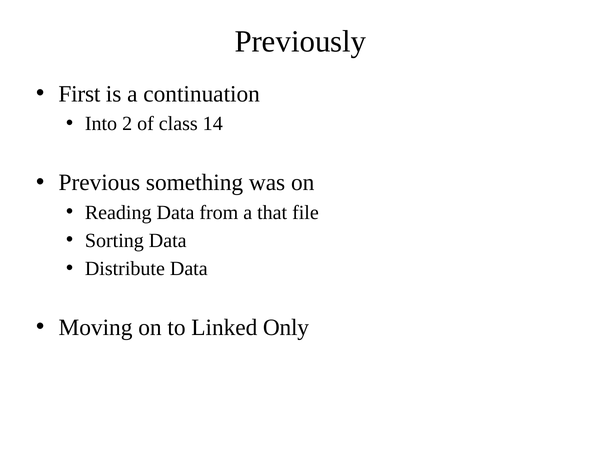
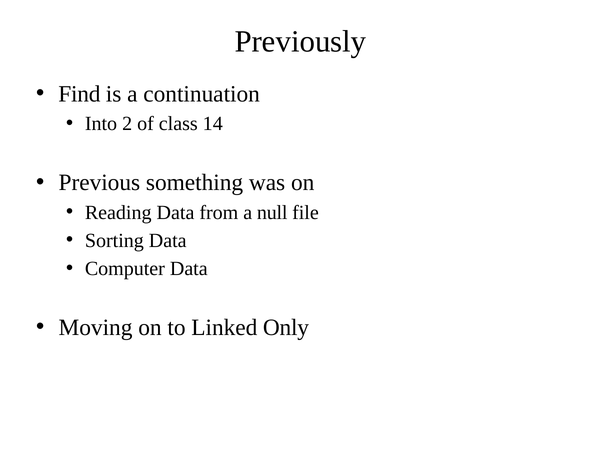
First: First -> Find (79, 94)
that: that -> null (272, 212)
Distribute: Distribute -> Computer (125, 268)
